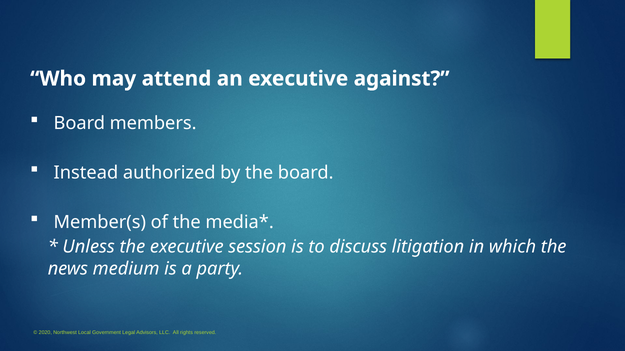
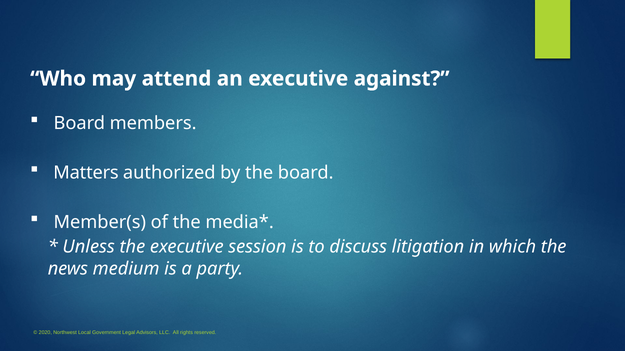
Instead: Instead -> Matters (86, 173)
